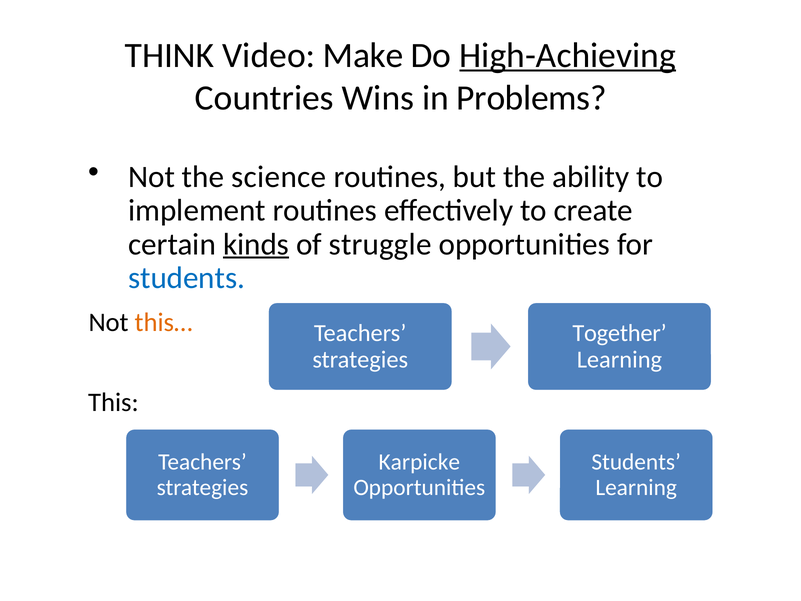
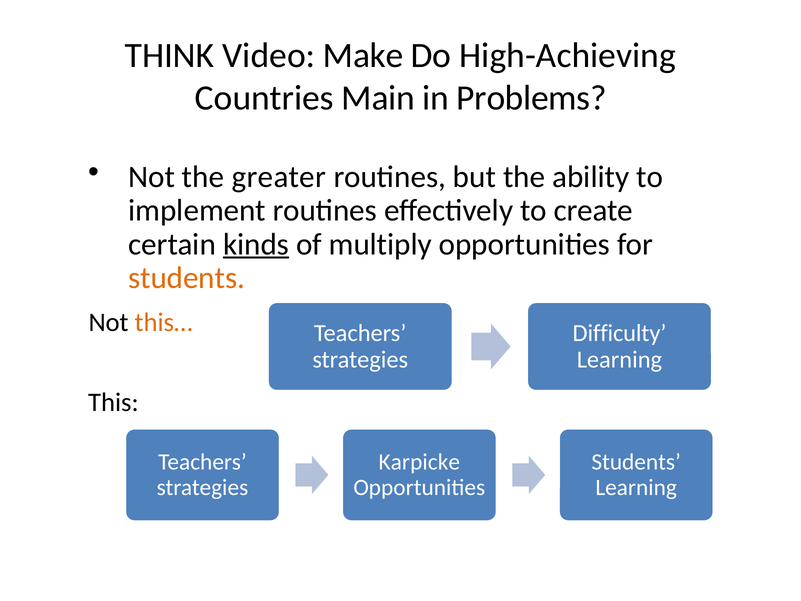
High-Achieving underline: present -> none (568, 55)
Wins: Wins -> Main (378, 98)
science: science -> greater (279, 177)
struggle: struggle -> multiply (380, 244)
students colour: blue -> orange (187, 278)
Together: Together -> Difficulty (619, 333)
